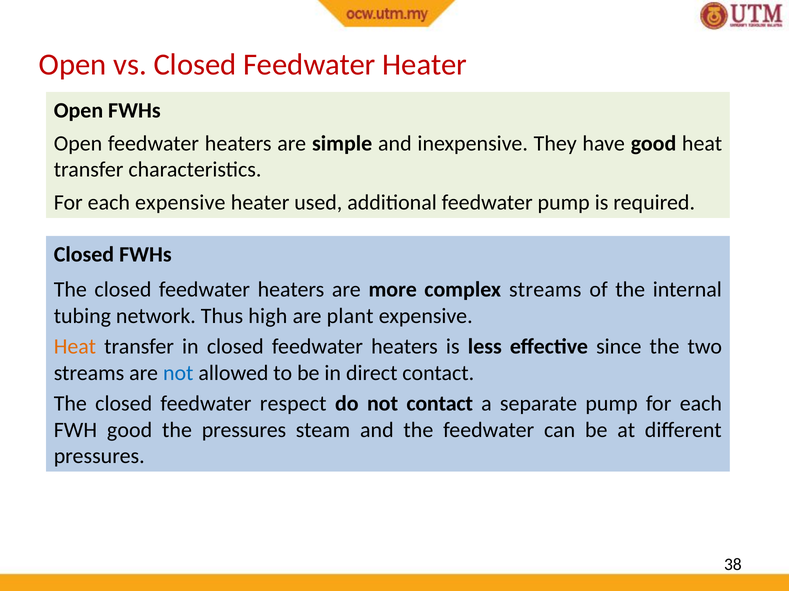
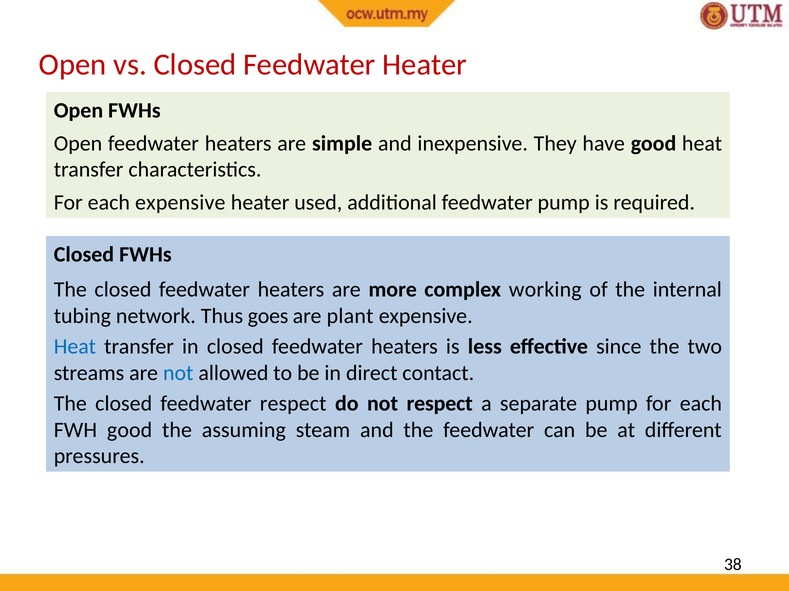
complex streams: streams -> working (545, 290)
high: high -> goes (268, 316)
Heat colour: orange -> blue (75, 347)
not contact: contact -> respect (440, 404)
the pressures: pressures -> assuming (244, 430)
